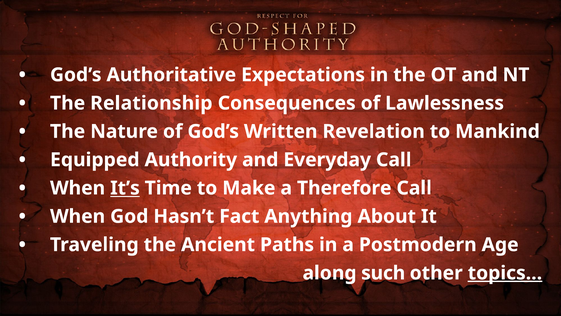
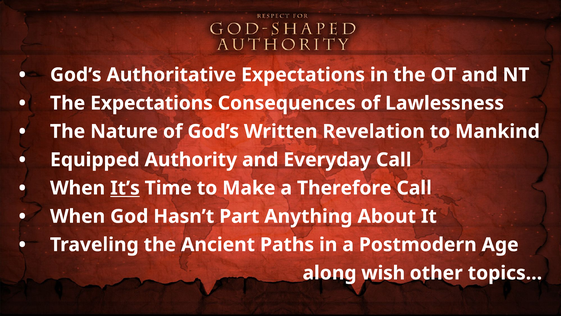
The Relationship: Relationship -> Expectations (152, 103)
Fact: Fact -> Part (239, 216)
such: such -> wish (383, 273)
topics… underline: present -> none (505, 273)
